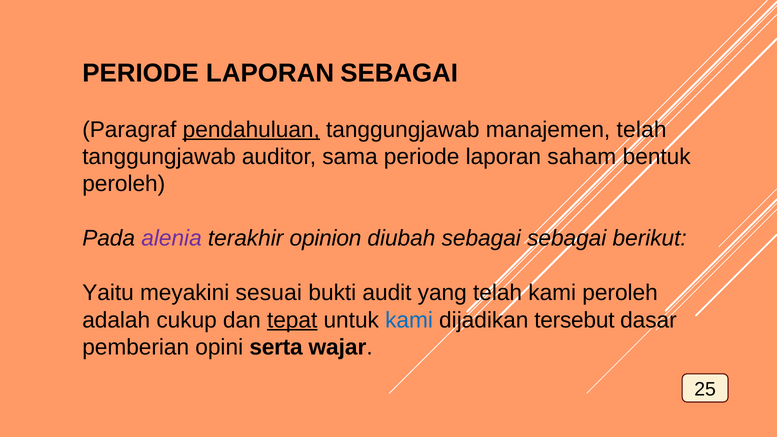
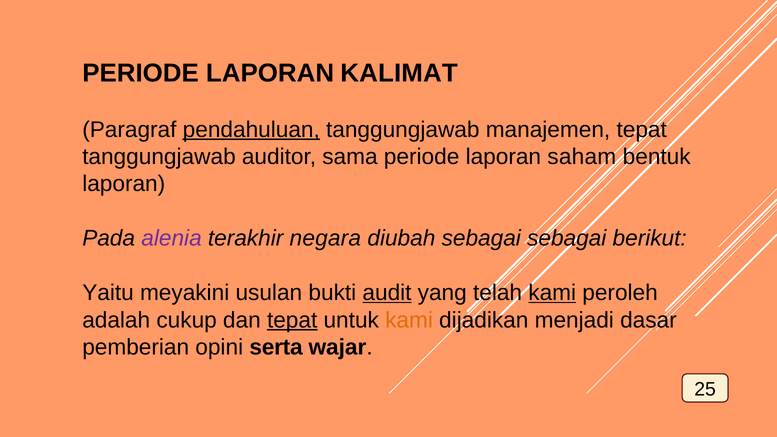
LAPORAN SEBAGAI: SEBAGAI -> KALIMAT (399, 73)
manajemen telah: telah -> tepat (642, 130)
peroleh: peroleh -> laporan (124, 184)
opinion: opinion -> negara (325, 238)
sesuai: sesuai -> usulan (269, 293)
audit underline: none -> present (387, 293)
kami underline: none -> present (552, 293)
kami colour: blue -> orange (409, 320)
tersebut: tersebut -> menjadi (574, 320)
